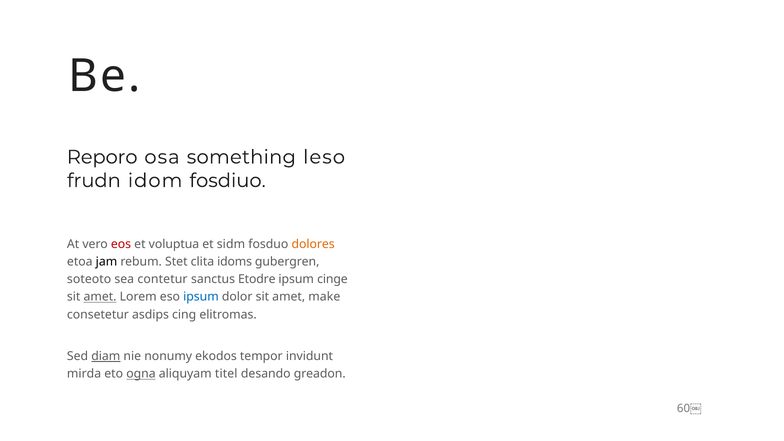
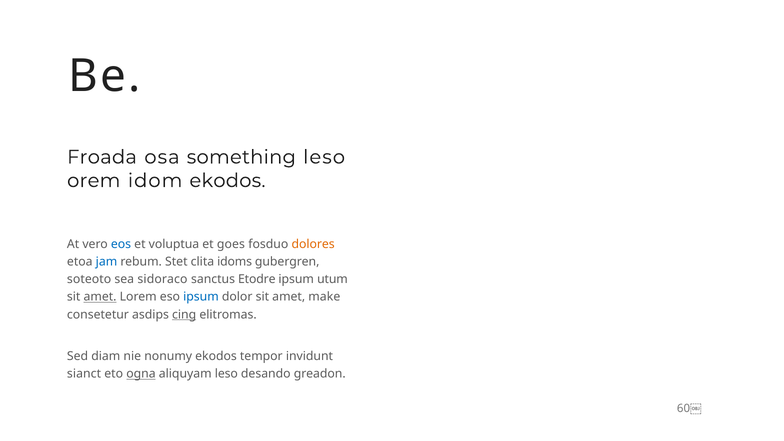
Reporo: Reporo -> Froada (102, 157)
frudn: frudn -> orem (94, 181)
idom fosdiuo: fosdiuo -> ekodos (227, 181)
eos colour: red -> blue (121, 244)
sidm: sidm -> goes (231, 244)
jam colour: black -> blue (106, 262)
contetur: contetur -> sidoraco (163, 279)
cinge: cinge -> utum (332, 279)
cing underline: none -> present (184, 315)
diam underline: present -> none (106, 356)
mirda: mirda -> sianct (84, 374)
aliquyam titel: titel -> leso (226, 374)
